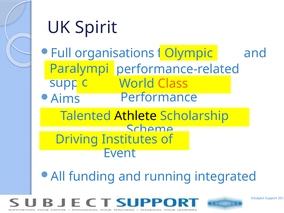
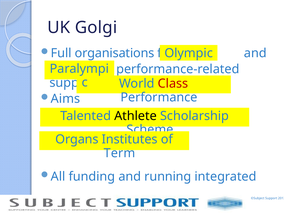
Spirit: Spirit -> Golgi (96, 27)
Class colour: orange -> red (173, 84)
Driving: Driving -> Organs (77, 139)
Event: Event -> Term (119, 153)
